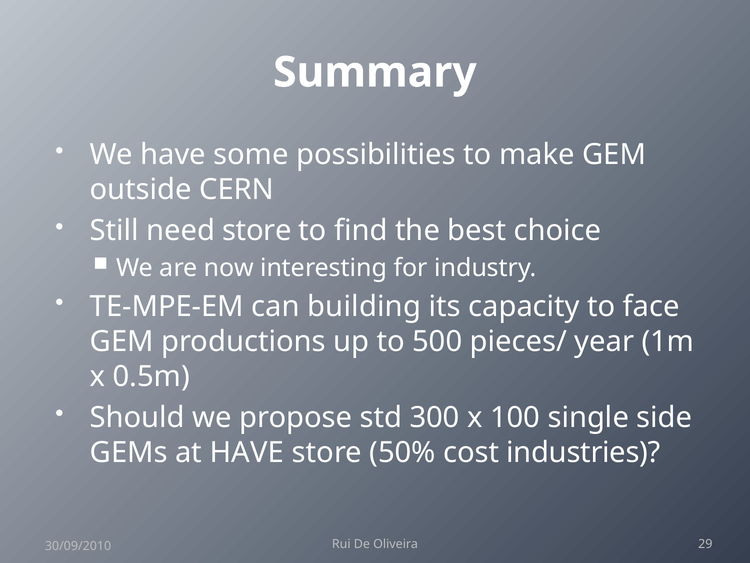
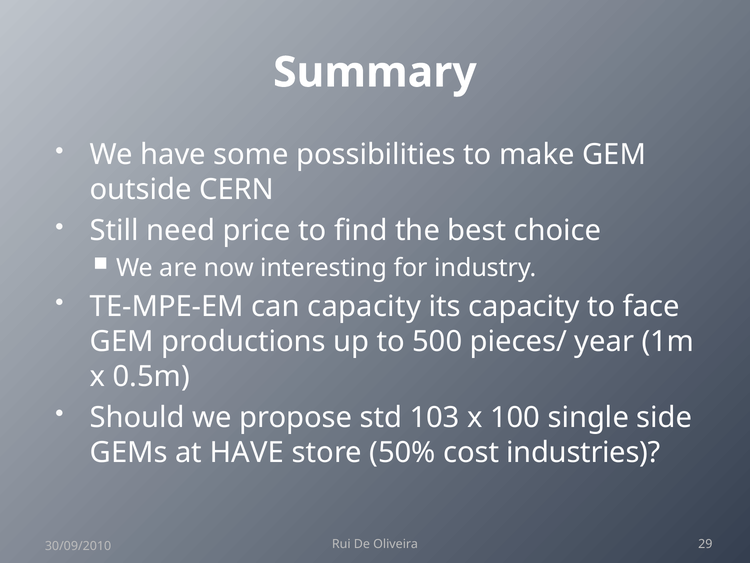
need store: store -> price (257, 230)
can building: building -> capacity (364, 306)
300: 300 -> 103 (435, 417)
